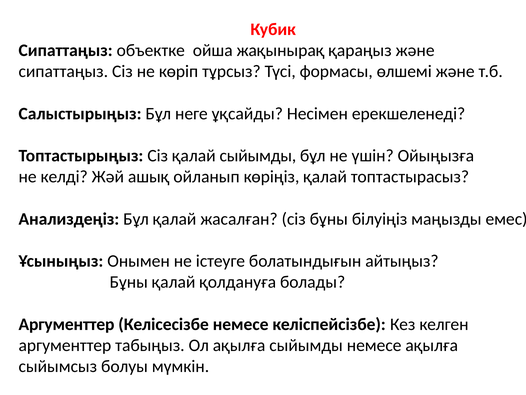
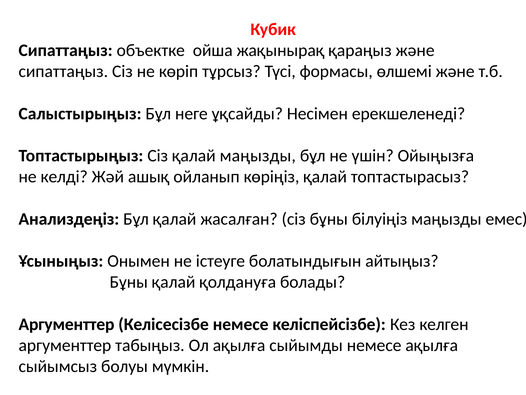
қалай сыйымды: сыйымды -> маңызды (258, 156)
